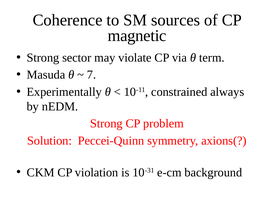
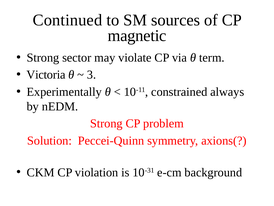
Coherence: Coherence -> Continued (67, 20)
Masuda: Masuda -> Victoria (46, 75)
7: 7 -> 3 (92, 75)
